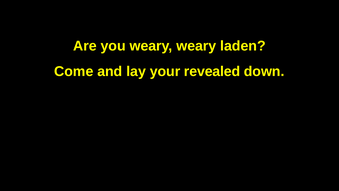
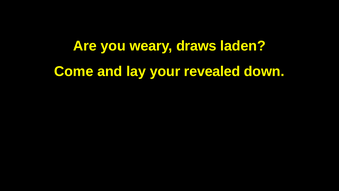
weary weary: weary -> draws (196, 46)
